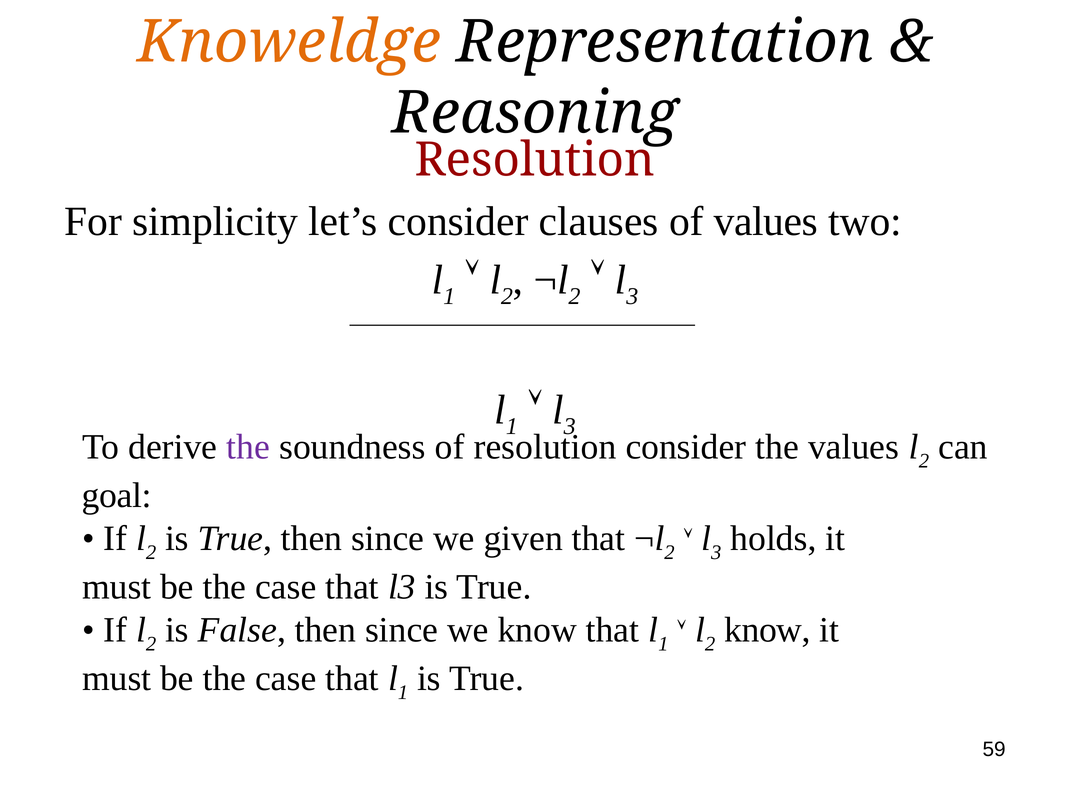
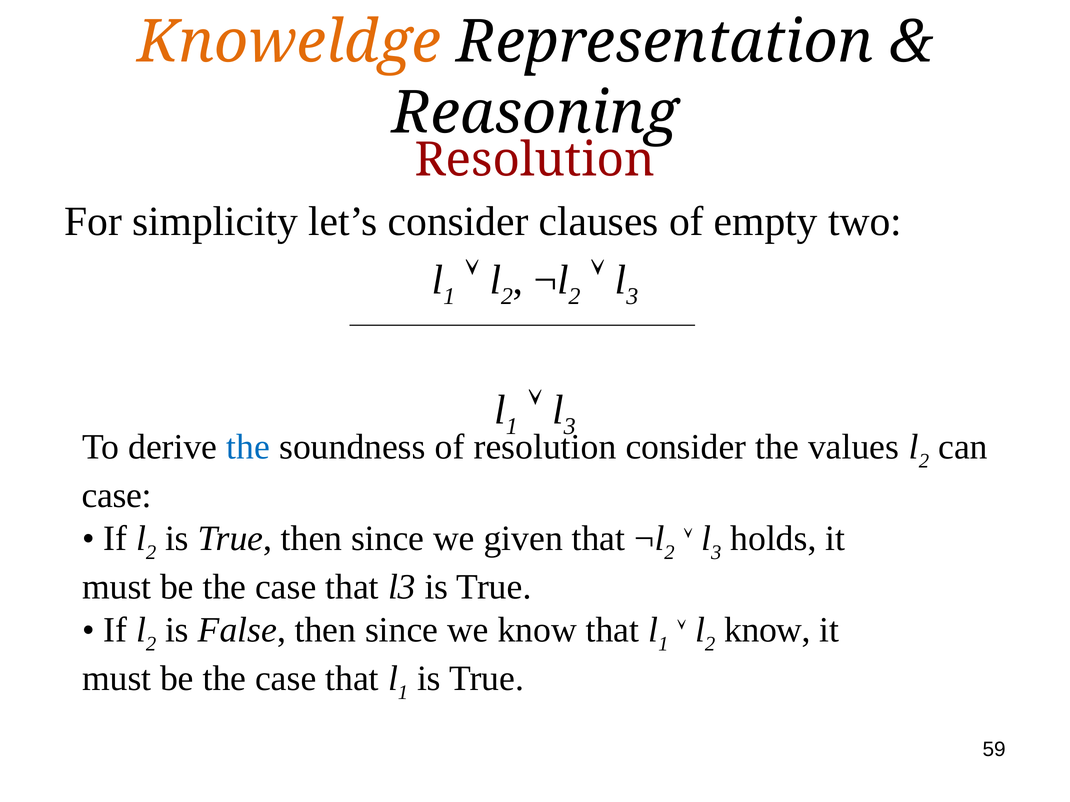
of values: values -> empty (766, 222)
the colour: purple -> blue (248, 447)
goal: goal -> case (117, 496)
